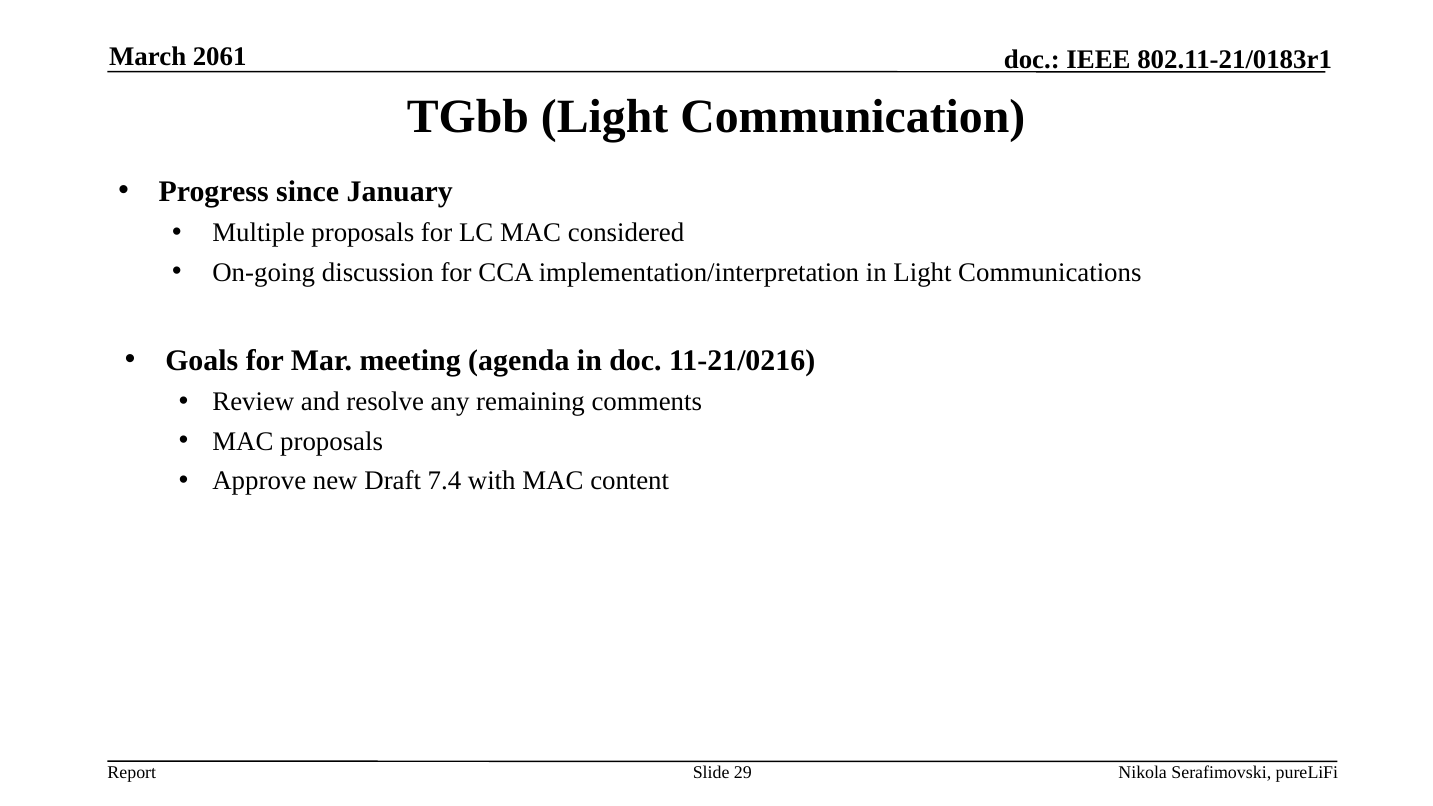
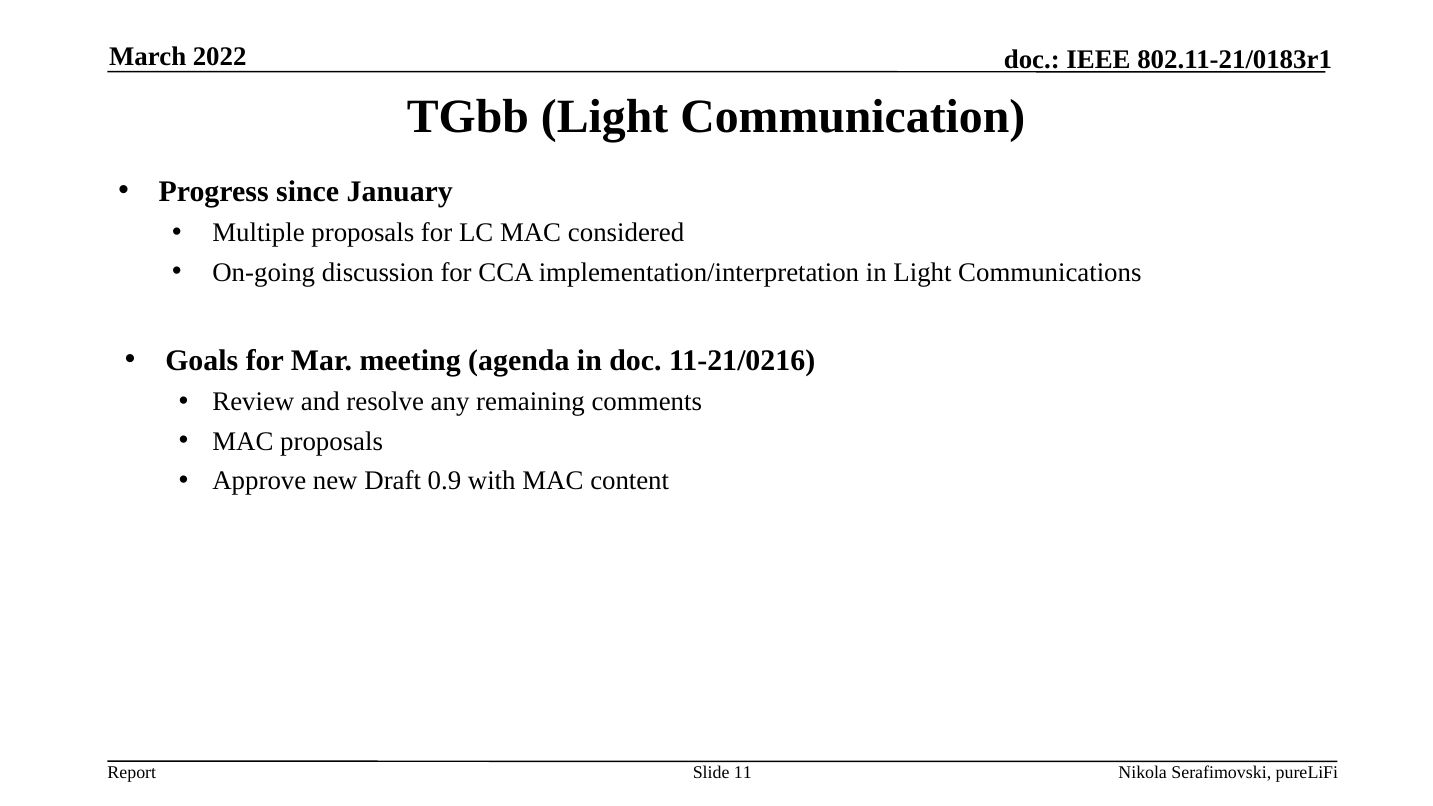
2061: 2061 -> 2022 (220, 57)
7.4: 7.4 -> 0.9 (444, 481)
29: 29 -> 11 (743, 773)
